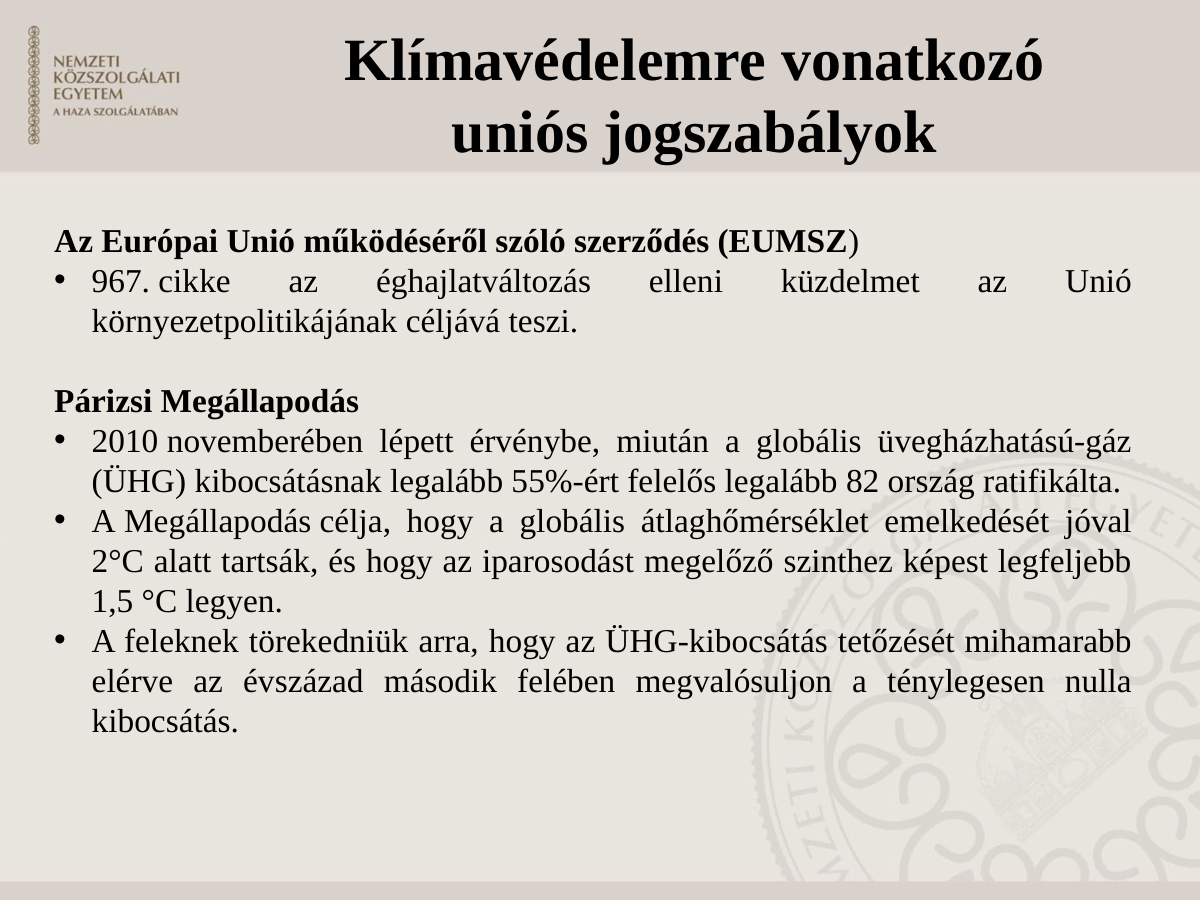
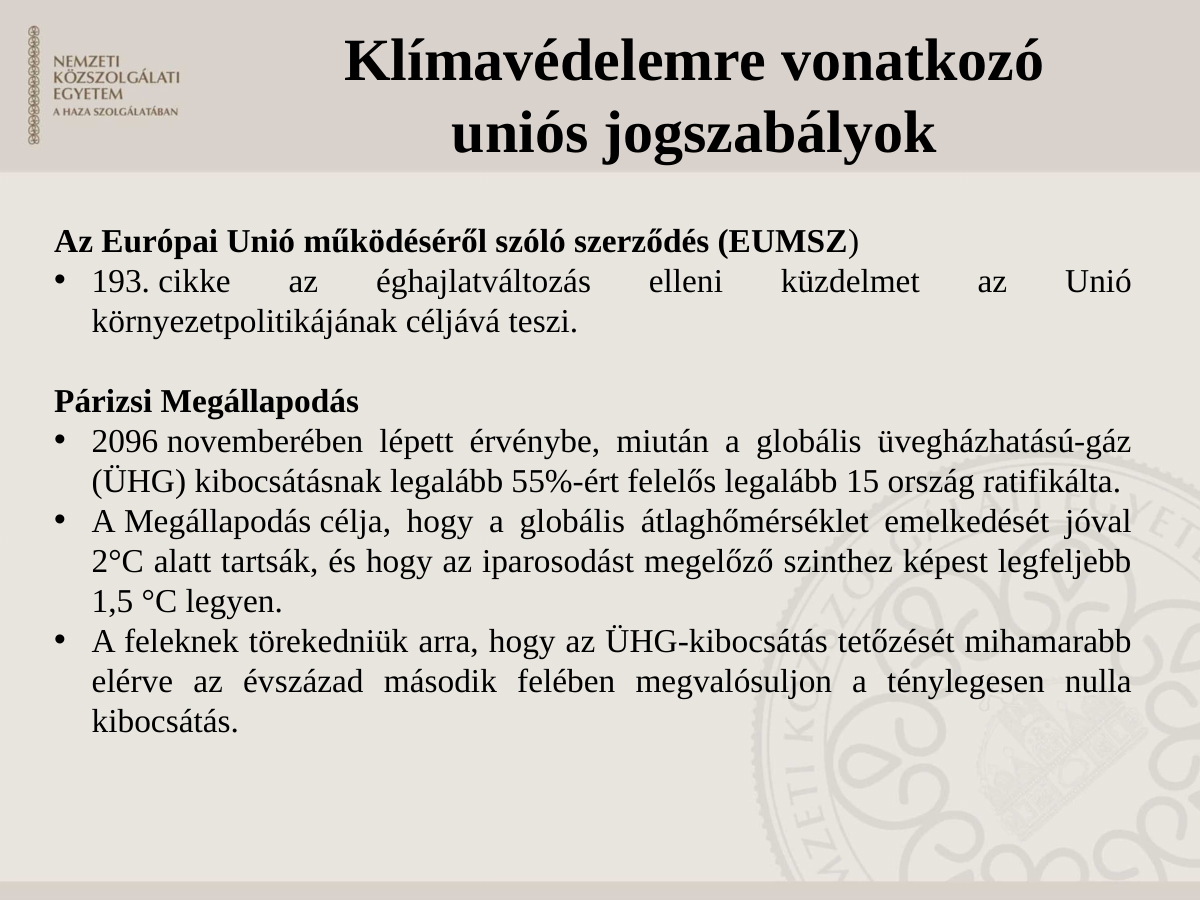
967: 967 -> 193 (121, 281)
2010: 2010 -> 2096 (125, 441)
82: 82 -> 15 (863, 481)
